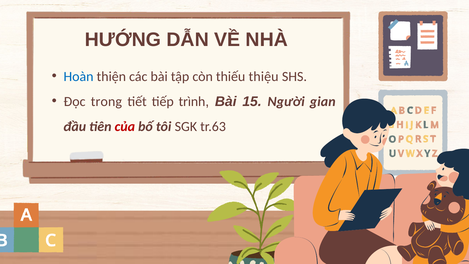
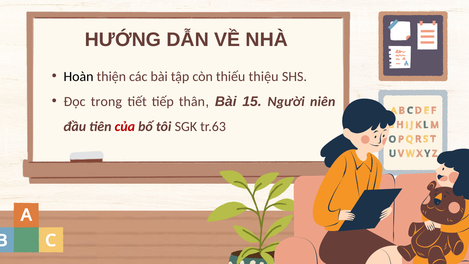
Hoàn colour: blue -> black (79, 76)
trình: trình -> thân (192, 101)
gian: gian -> niên (323, 101)
